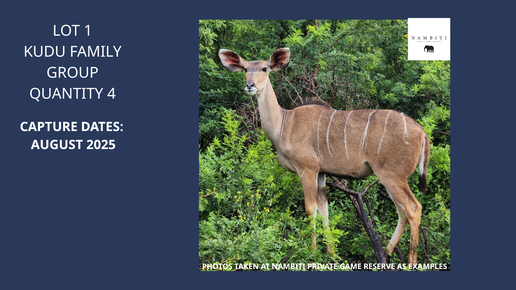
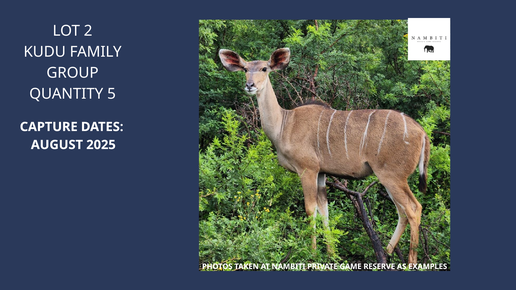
1: 1 -> 2 (88, 31)
4: 4 -> 5 (111, 94)
